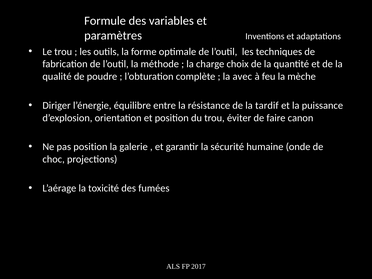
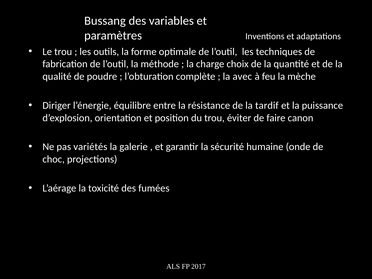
Formule: Formule -> Bussang (105, 21)
pas position: position -> variétés (90, 147)
